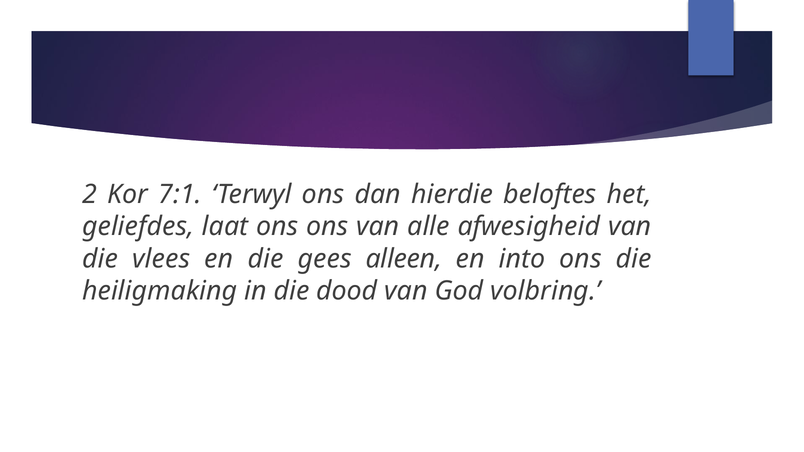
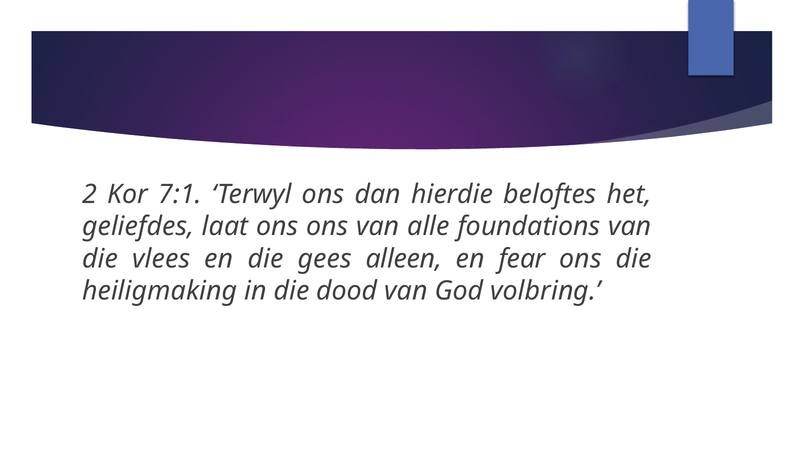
afwesigheid: afwesigheid -> foundations (529, 227)
into: into -> fear (522, 259)
